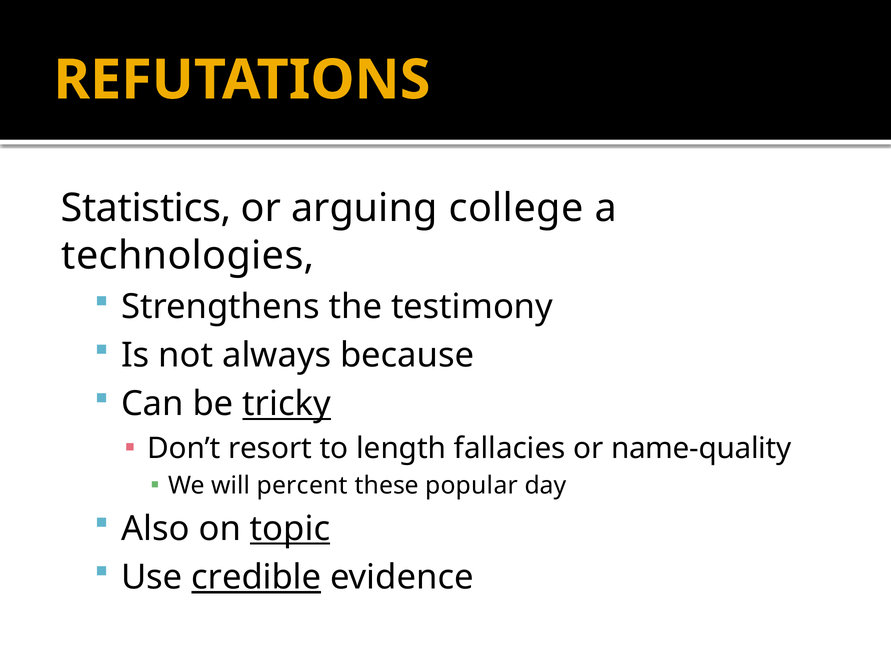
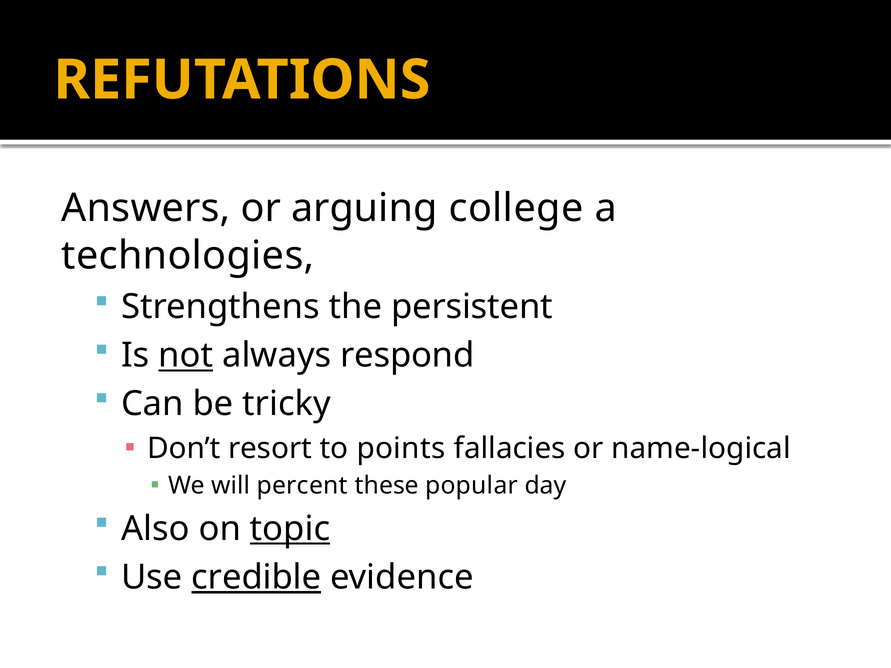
Statistics: Statistics -> Answers (146, 208)
testimony: testimony -> persistent (472, 307)
not underline: none -> present (186, 356)
because: because -> respond (407, 356)
tricky underline: present -> none (287, 404)
length: length -> points (401, 448)
name-quality: name-quality -> name-logical (701, 448)
